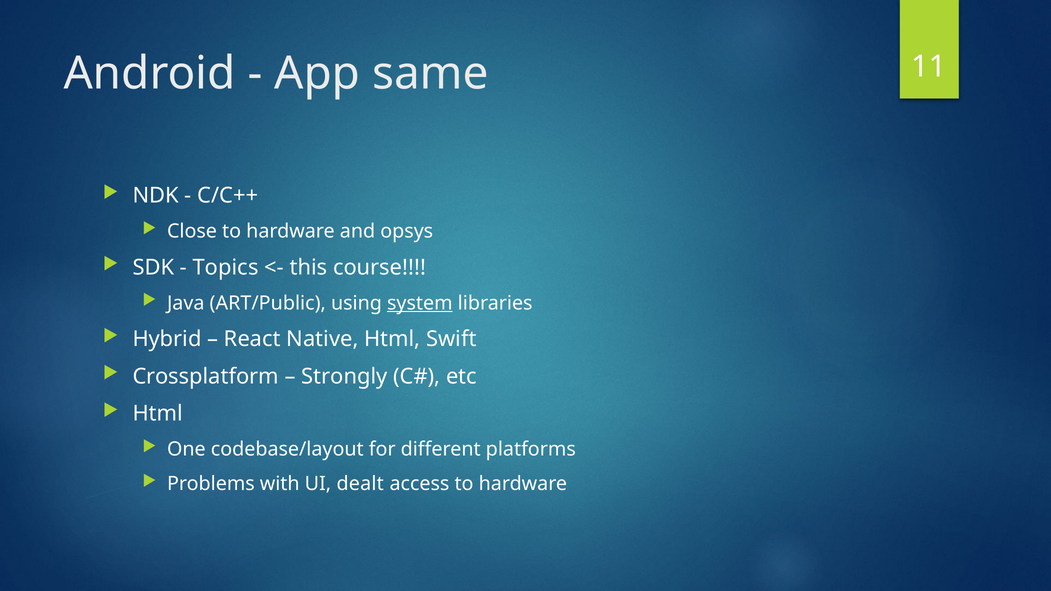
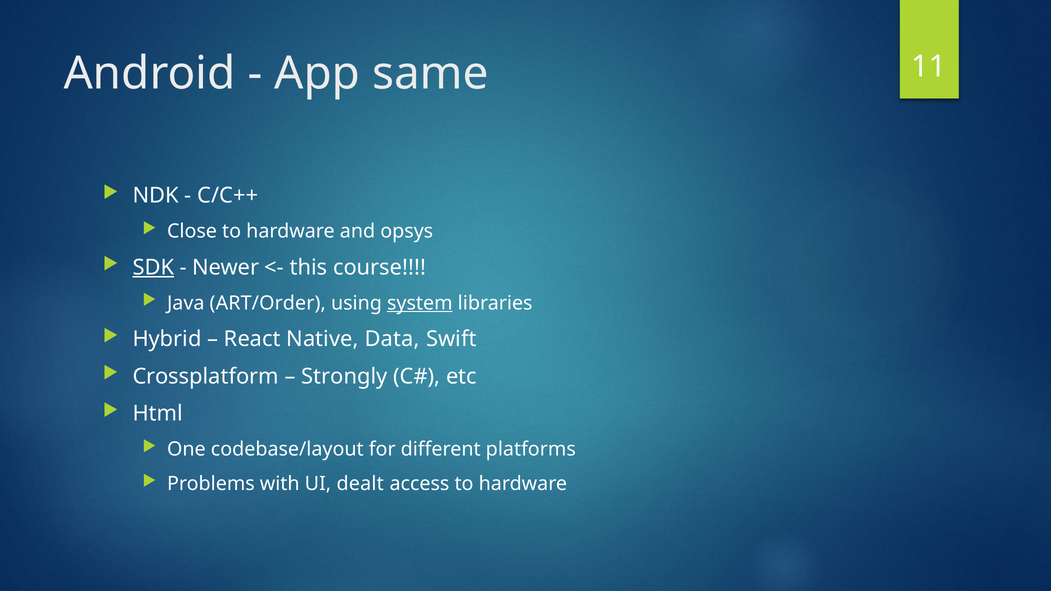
SDK underline: none -> present (153, 267)
Topics: Topics -> Newer (226, 267)
ART/Public: ART/Public -> ART/Order (268, 303)
Native Html: Html -> Data (392, 339)
